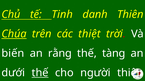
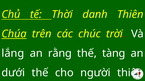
Tinh: Tinh -> Thời (62, 15)
thiệt: thiệt -> chúc (89, 34)
biến: biến -> lắng (13, 54)
thế underline: present -> none (40, 73)
